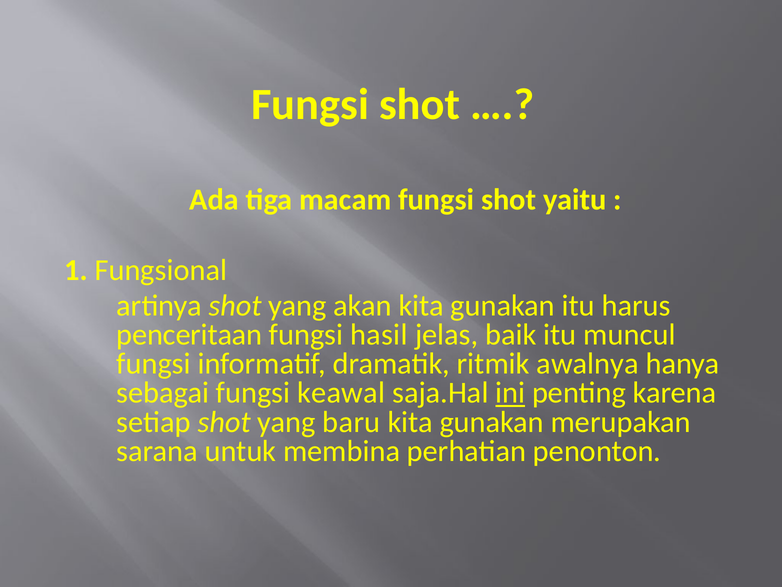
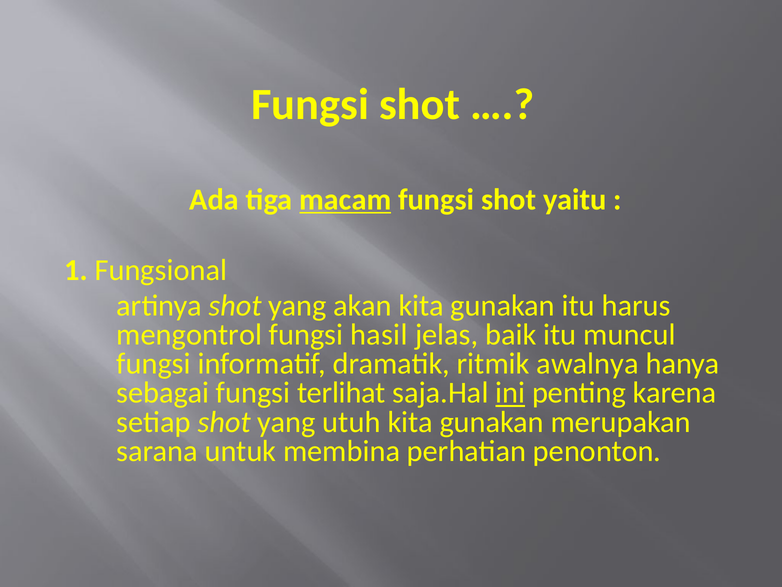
macam underline: none -> present (345, 200)
penceritaan: penceritaan -> mengontrol (189, 334)
keawal: keawal -> terlihat (341, 393)
baru: baru -> utuh (351, 422)
